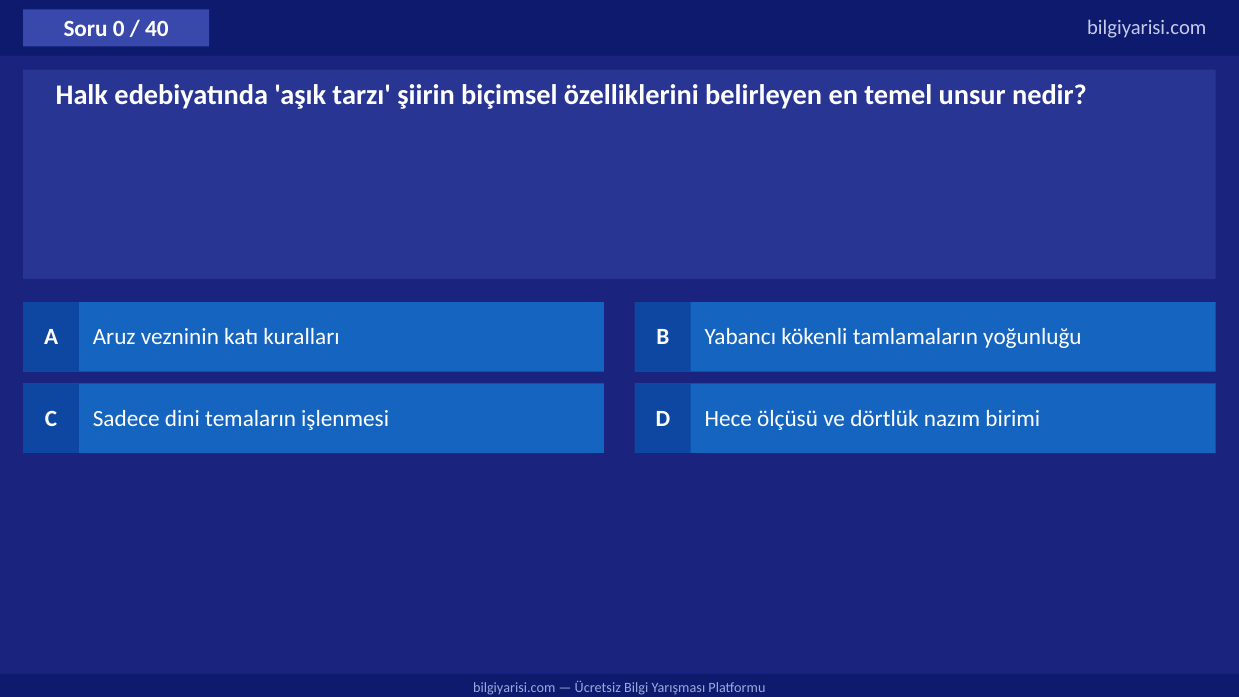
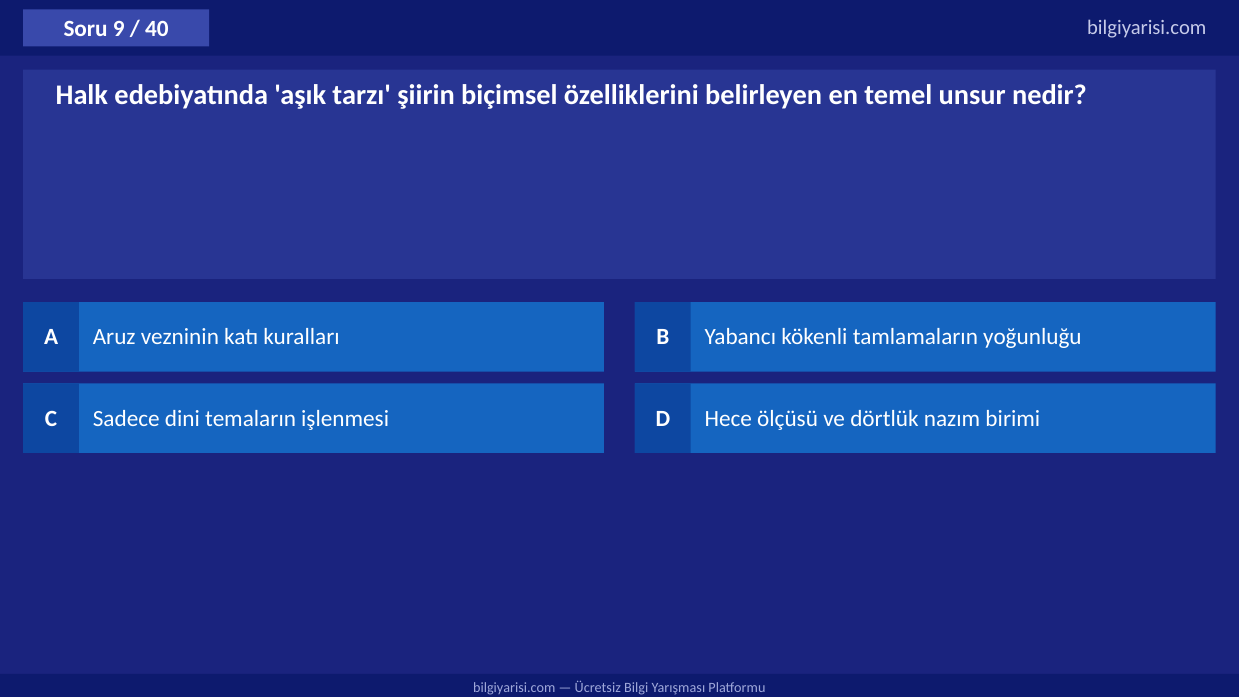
0: 0 -> 9 (119, 28)
